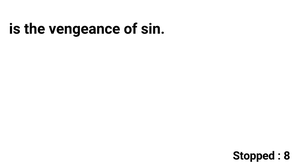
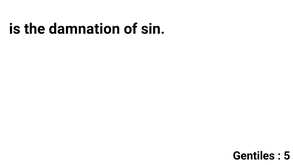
vengeance: vengeance -> damnation (84, 29)
Stopped: Stopped -> Gentiles (254, 156)
8: 8 -> 5 (287, 156)
